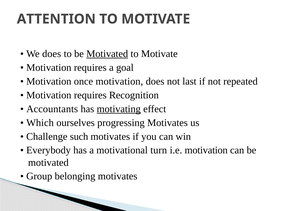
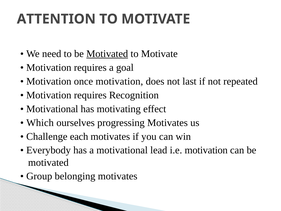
We does: does -> need (52, 54)
Accountants: Accountants -> Motivational (52, 109)
motivating underline: present -> none (119, 109)
such: such -> each (79, 136)
turn: turn -> lead (159, 150)
